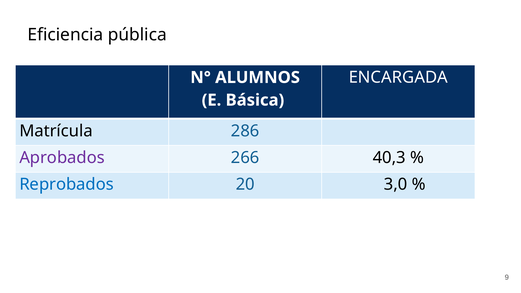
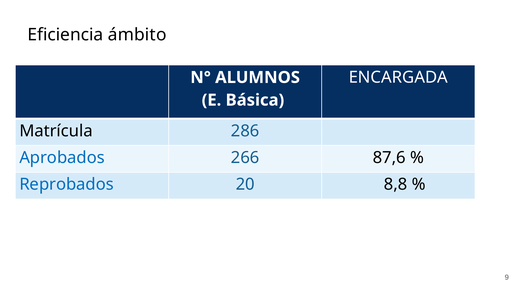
pública: pública -> ámbito (137, 35)
Aprobados colour: purple -> blue (62, 158)
40,3: 40,3 -> 87,6 (389, 158)
3,0: 3,0 -> 8,8 (396, 185)
